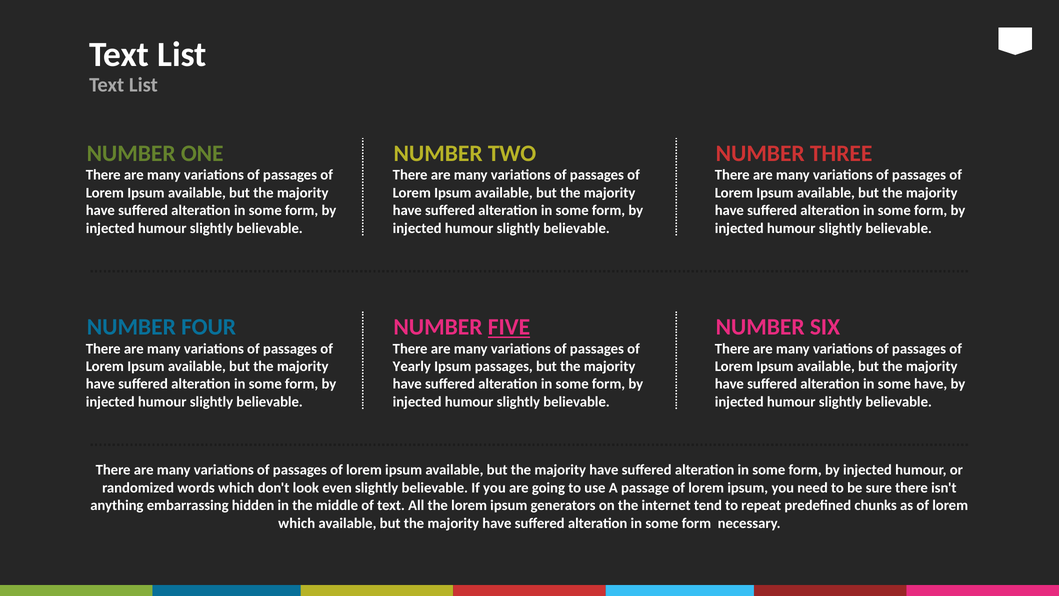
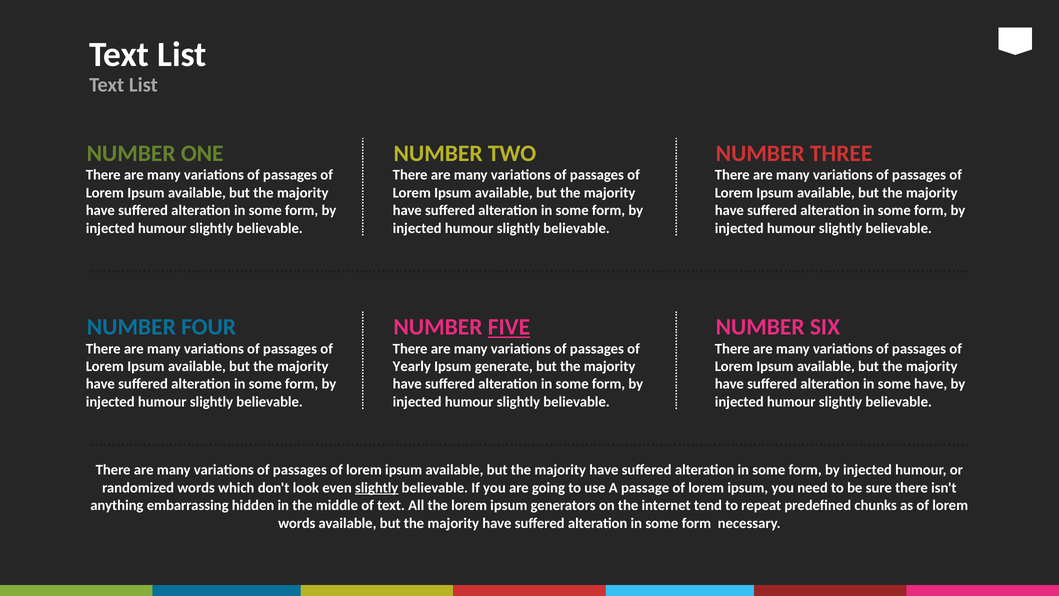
Ipsum passages: passages -> generate (504, 366)
slightly underline: none -> present (377, 488)
which: which -> words (297, 523)
